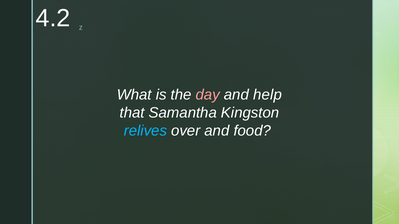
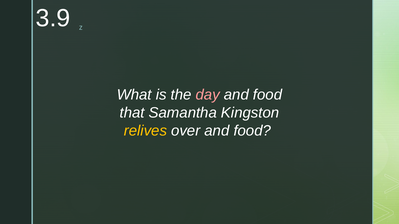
4.2: 4.2 -> 3.9 (53, 18)
help: help -> food (268, 95)
relives colour: light blue -> yellow (145, 131)
